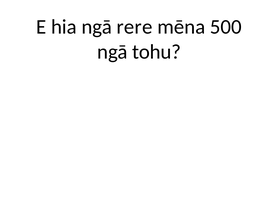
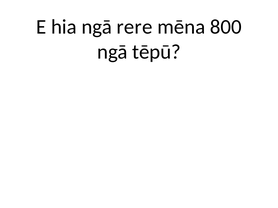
500: 500 -> 800 (226, 27)
tohu: tohu -> tēpū (156, 52)
